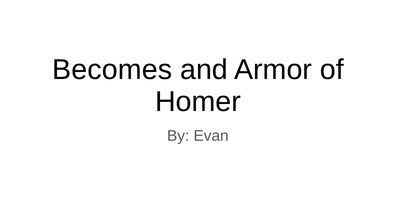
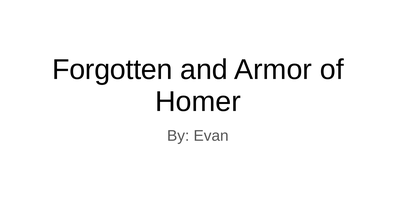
Becomes: Becomes -> Forgotten (112, 70)
